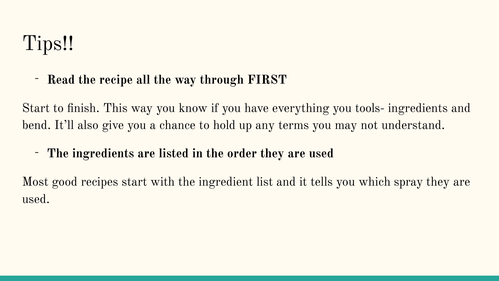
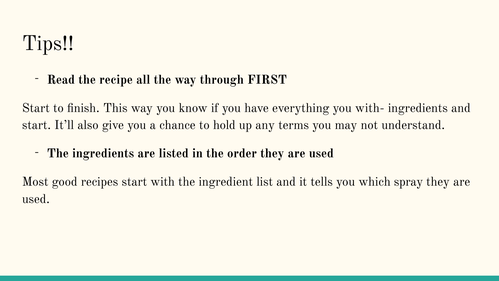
tools-: tools- -> with- (370, 108)
bend: bend -> start (36, 125)
